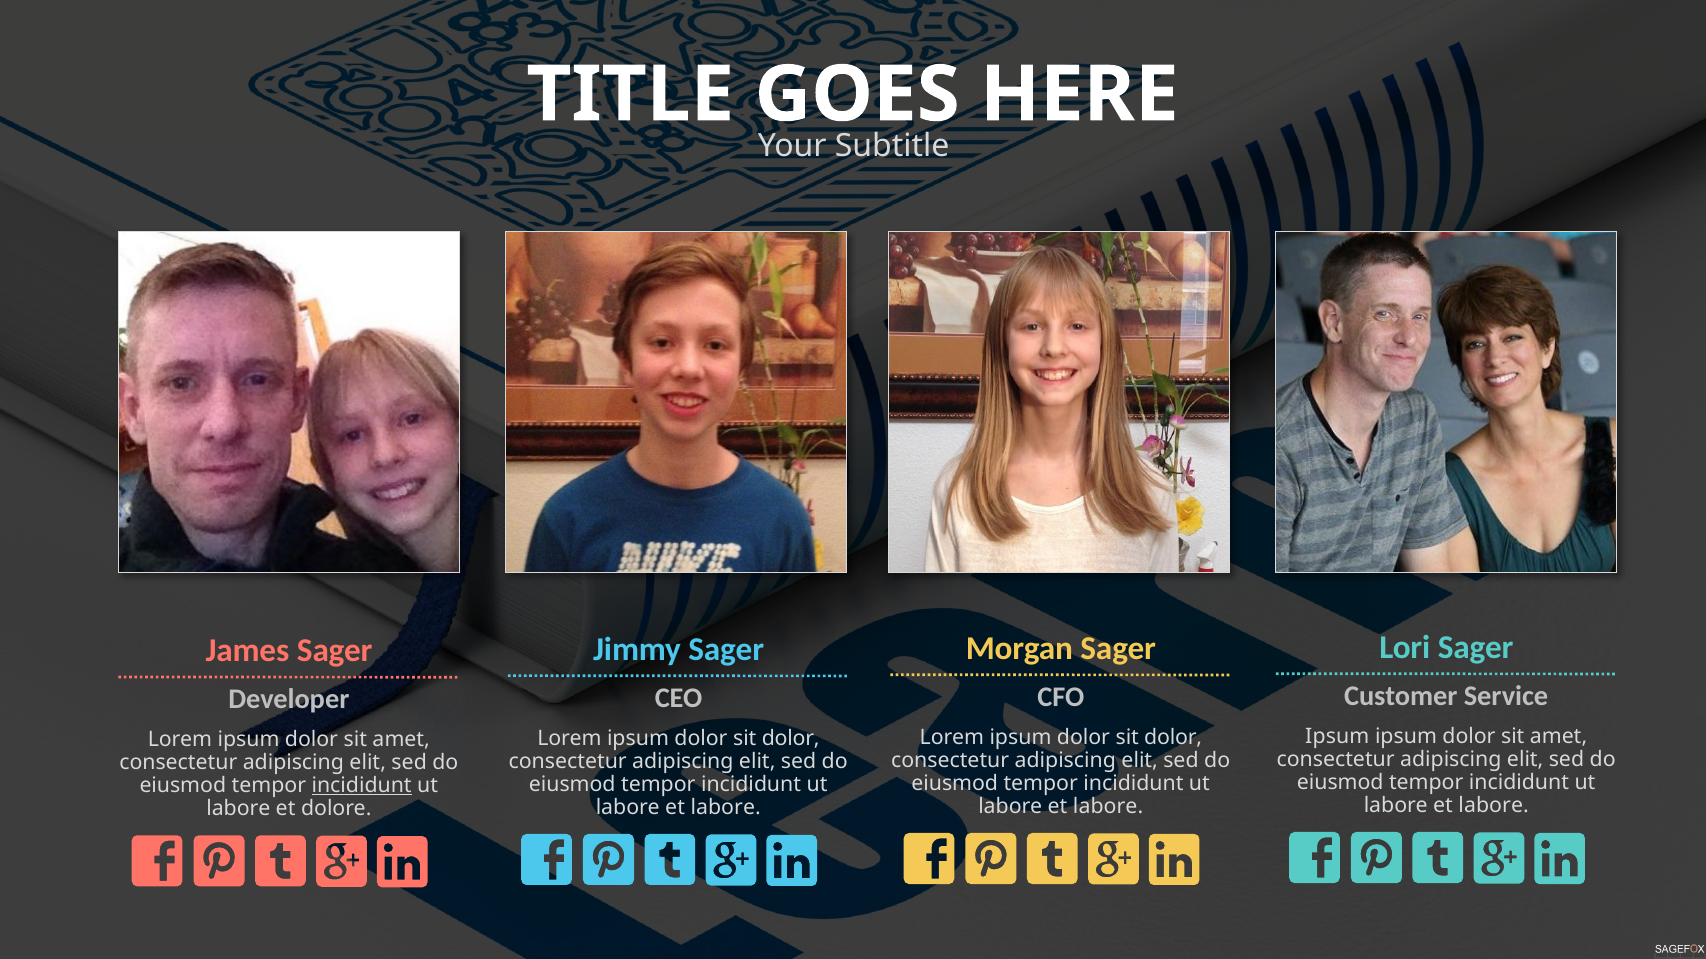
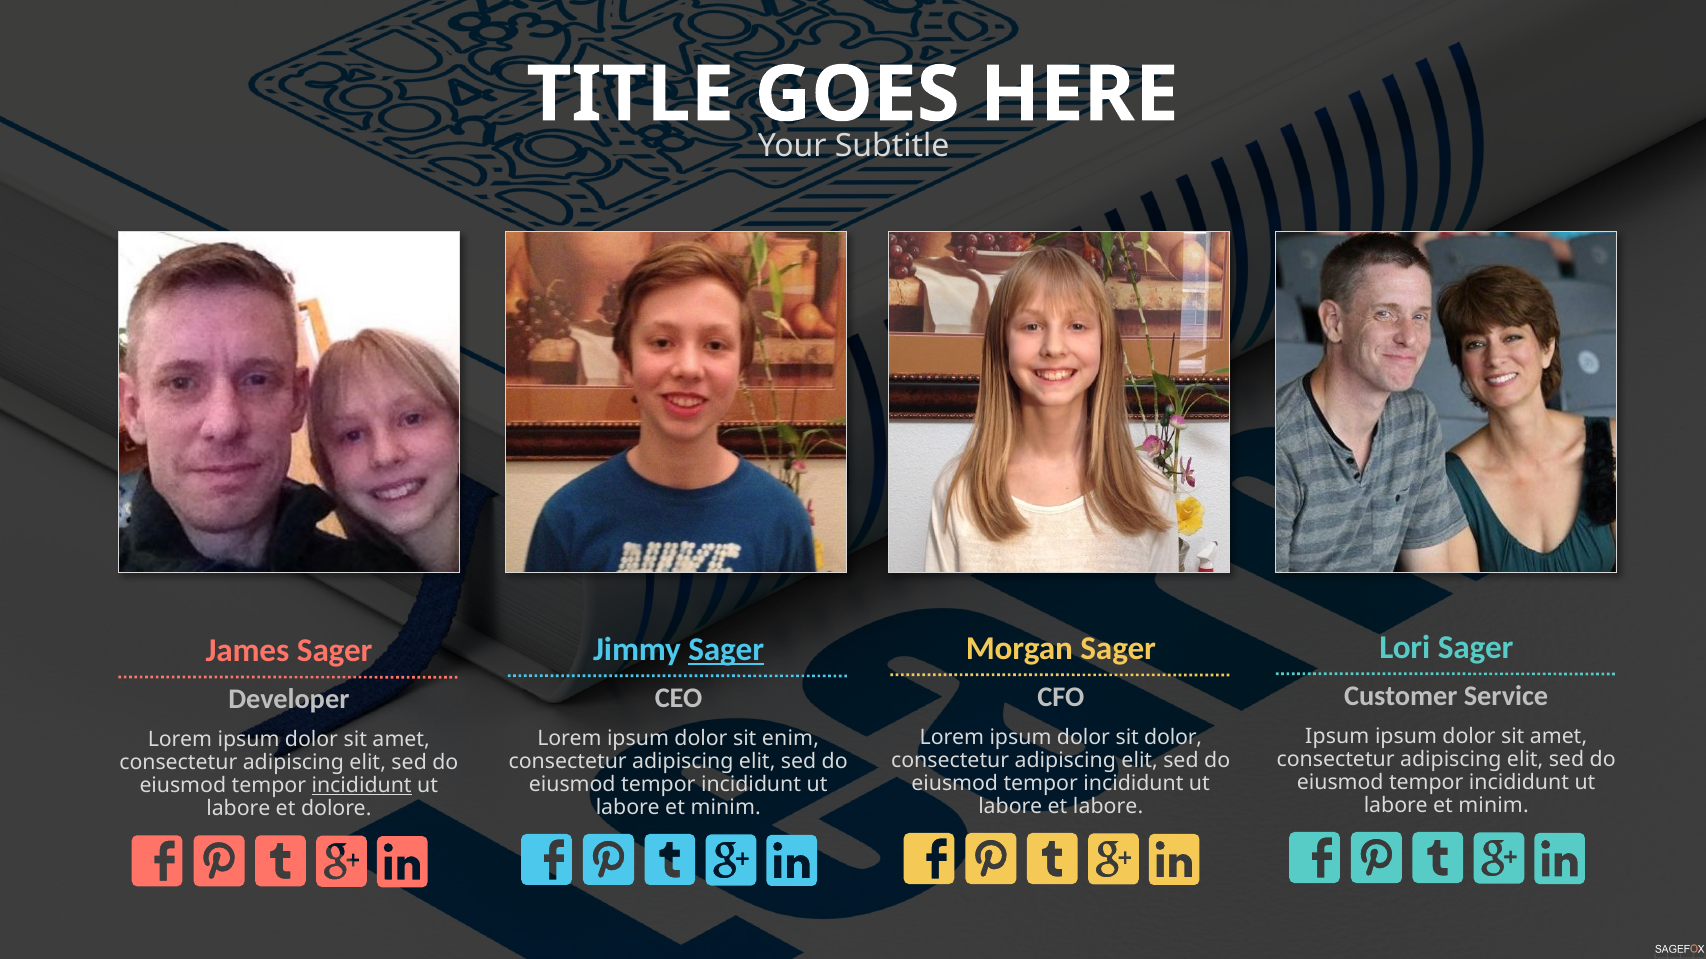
Sager underline: none -> present (726, 650)
dolor: dolor -> enim (791, 739)
labore: labore -> minim (1494, 806)
labore: labore -> minim (726, 808)
